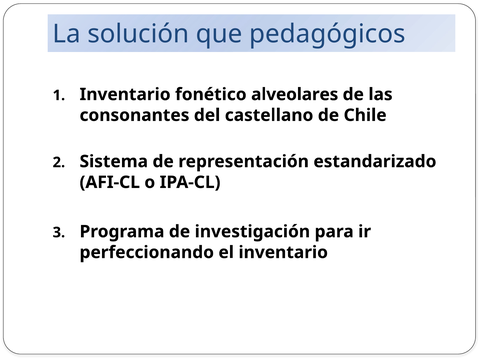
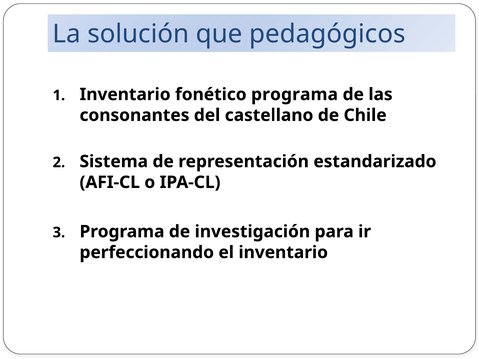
fonético alveolares: alveolares -> programa (295, 95)
